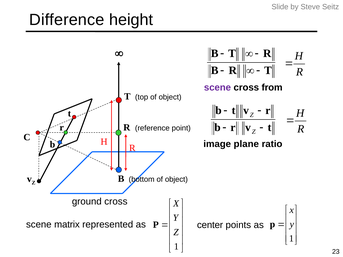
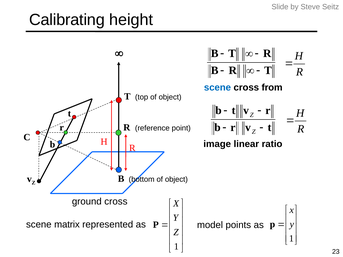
Difference: Difference -> Calibrating (67, 20)
scene colour: purple -> blue (217, 88)
plane: plane -> linear (246, 144)
center: center -> model (210, 225)
